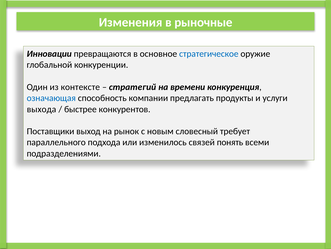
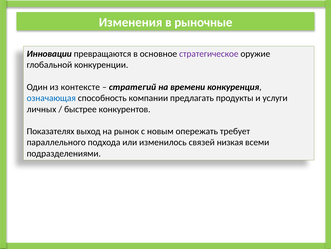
стратегическое colour: blue -> purple (209, 54)
выхода: выхода -> личных (42, 109)
Поставщики: Поставщики -> Показателях (51, 131)
словесный: словесный -> опережать (197, 131)
понять: понять -> низкая (230, 142)
